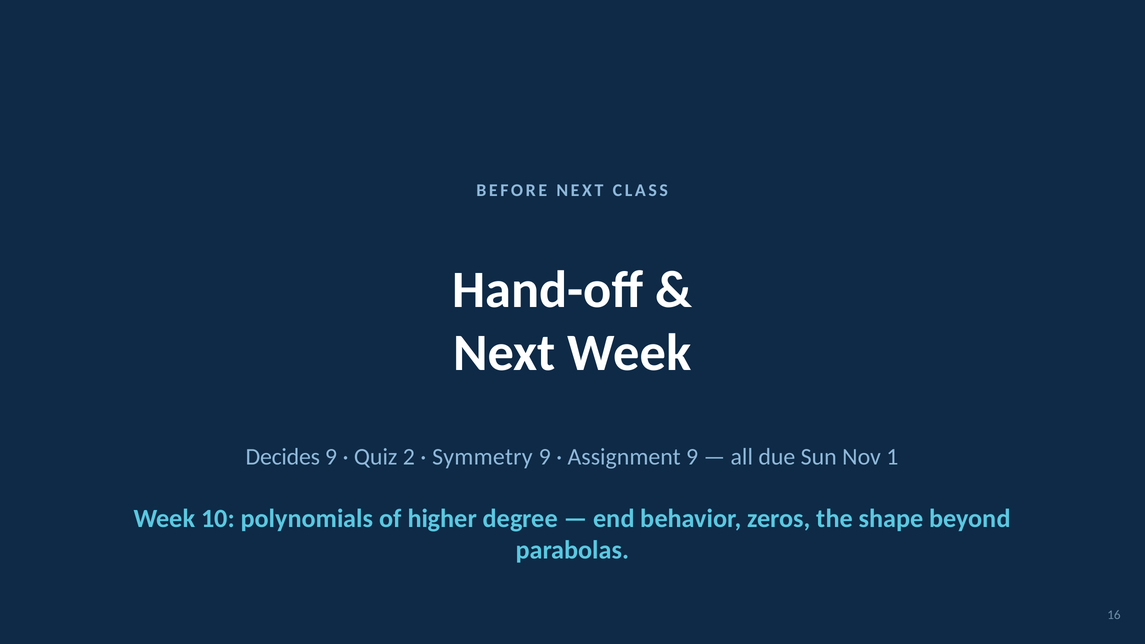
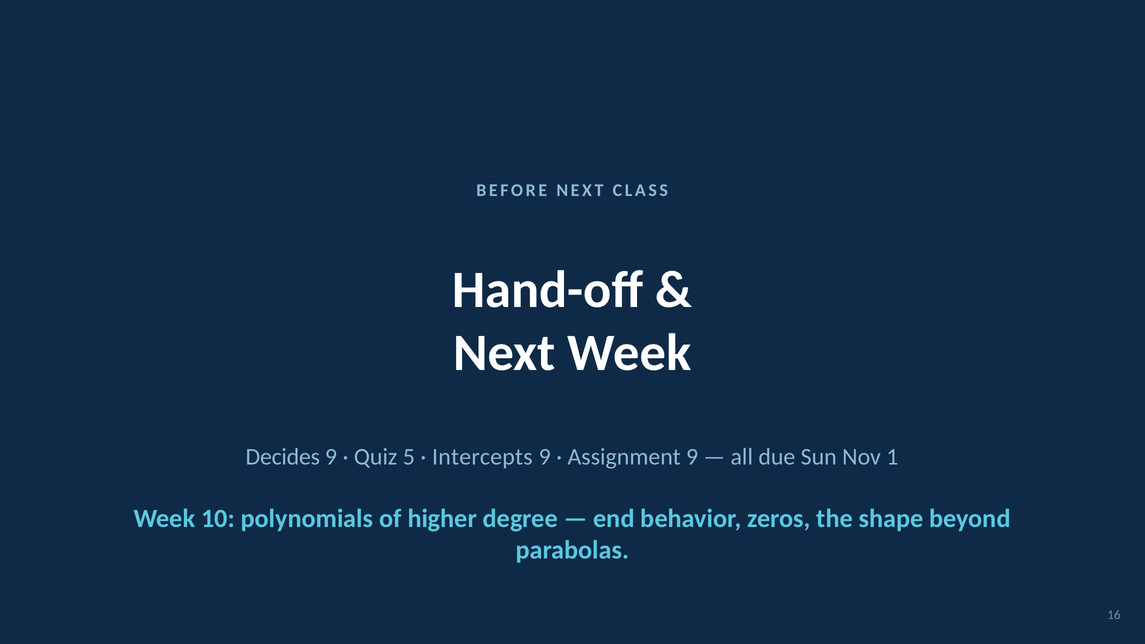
2: 2 -> 5 (409, 457)
Symmetry: Symmetry -> Intercepts (482, 457)
